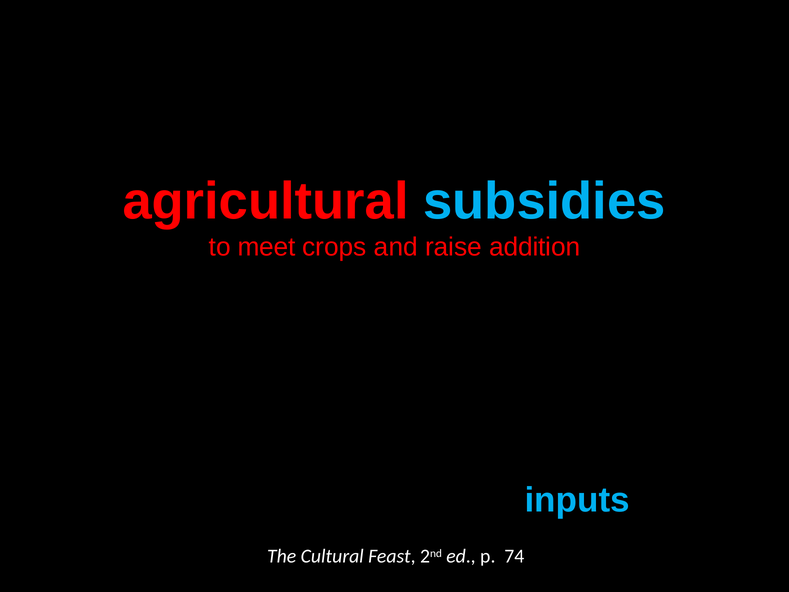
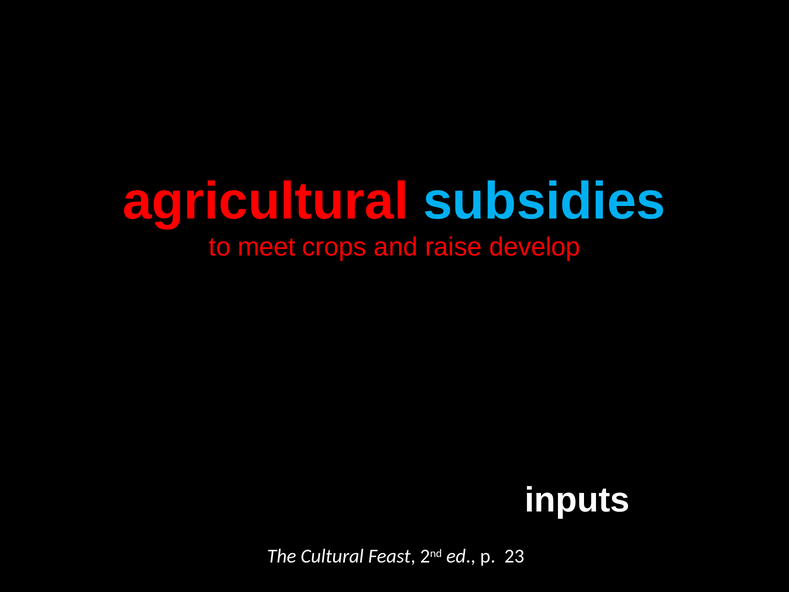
addition: addition -> develop (535, 247)
inputs colour: light blue -> white (577, 500)
74: 74 -> 23 (514, 556)
